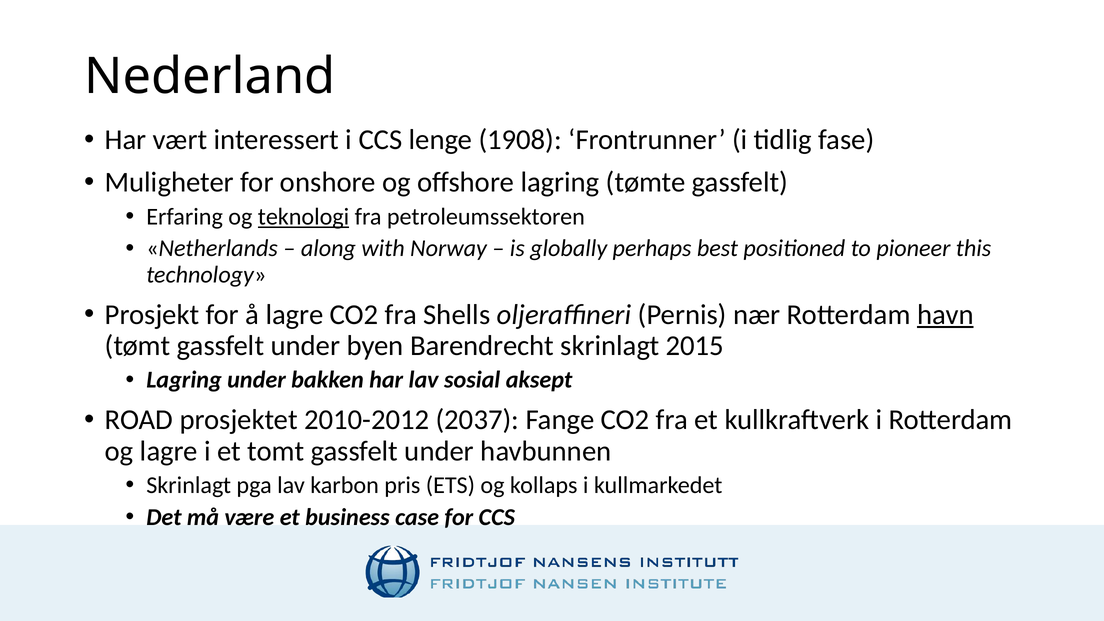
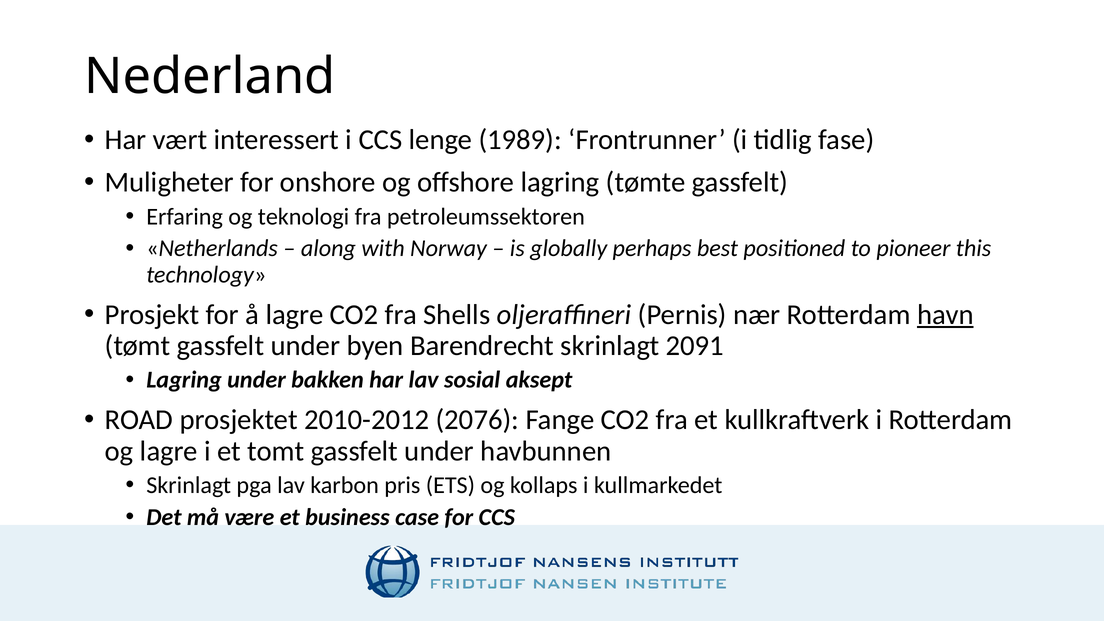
1908: 1908 -> 1989 (520, 140)
teknologi underline: present -> none (304, 217)
2015: 2015 -> 2091 (695, 346)
2037: 2037 -> 2076 (477, 420)
